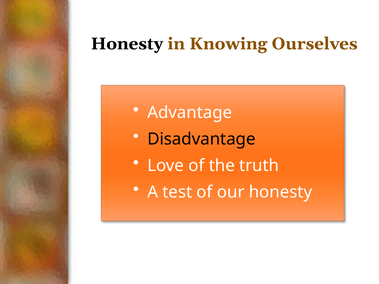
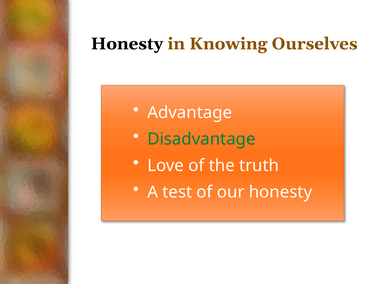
Disadvantage colour: black -> green (201, 139)
